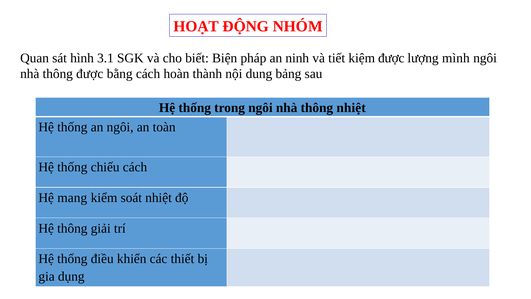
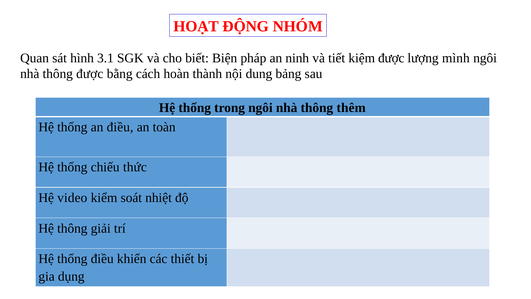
thông nhiệt: nhiệt -> thêm (351, 108)
an ngôi: ngôi -> điều (120, 127)
chiếu cách: cách -> thức (135, 167)
mang: mang -> video (72, 198)
